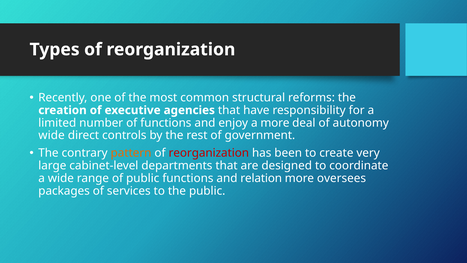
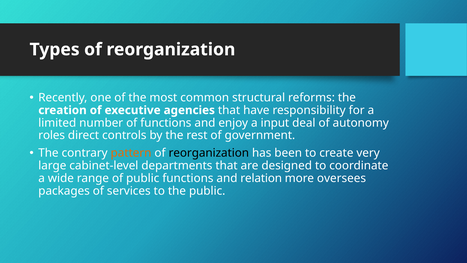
a more: more -> input (275, 123)
wide: wide -> roles (52, 135)
reorganization colour: red -> black (209, 153)
